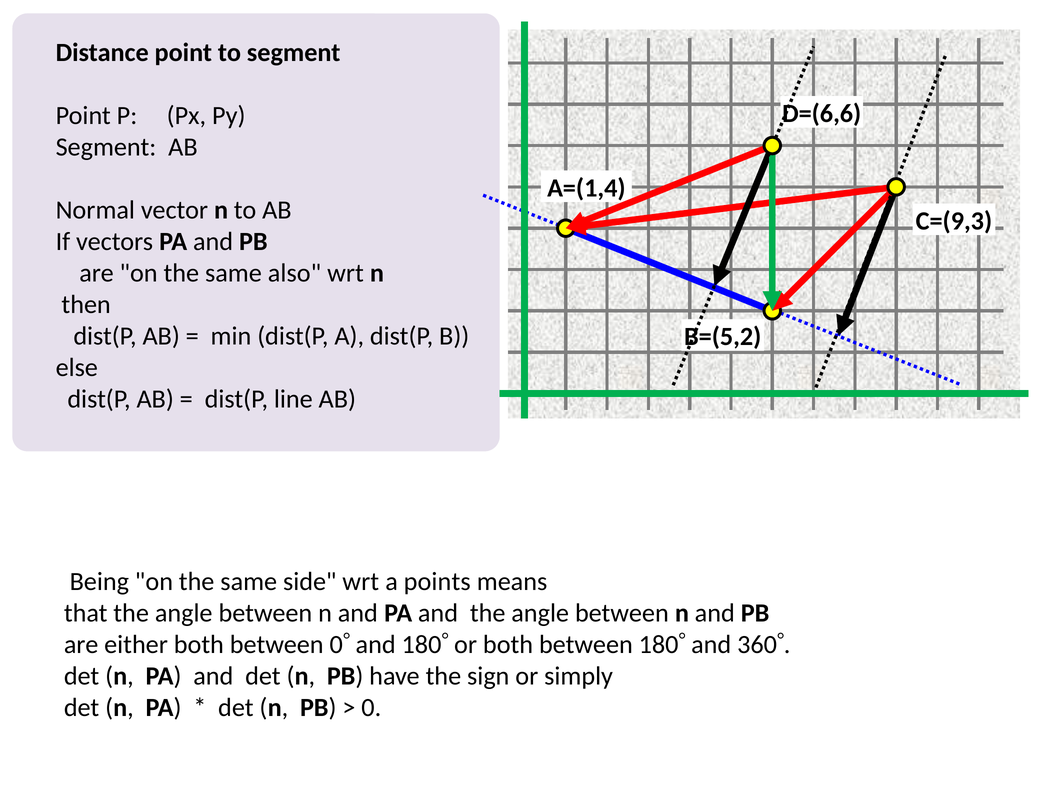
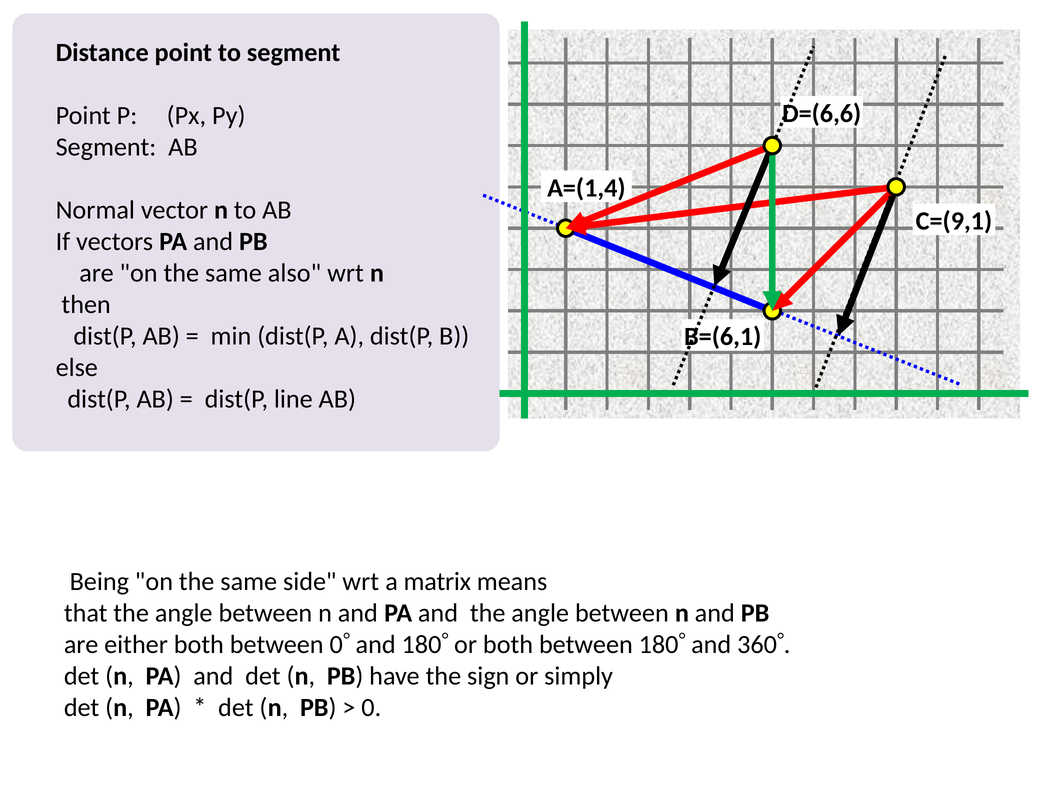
C=(9,3: C=(9,3 -> C=(9,1 (954, 221)
B=(5,2: B=(5,2 -> B=(6,1 (723, 337)
points: points -> matrix (437, 581)
